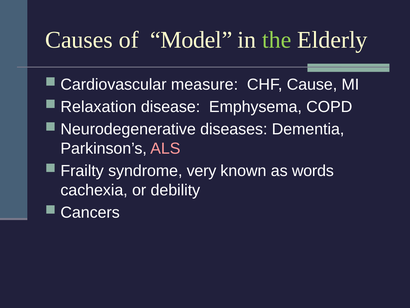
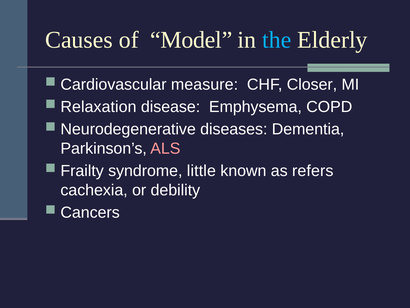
the colour: light green -> light blue (277, 40)
Cause: Cause -> Closer (312, 84)
very: very -> little (201, 171)
words: words -> refers (313, 171)
